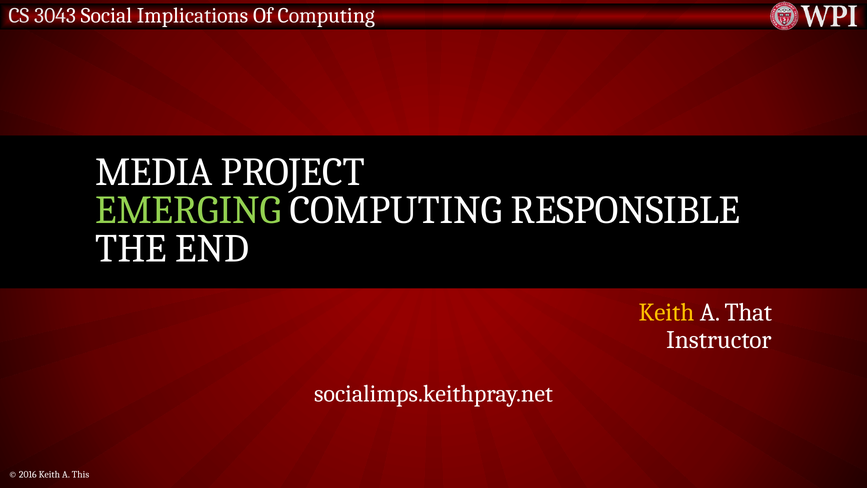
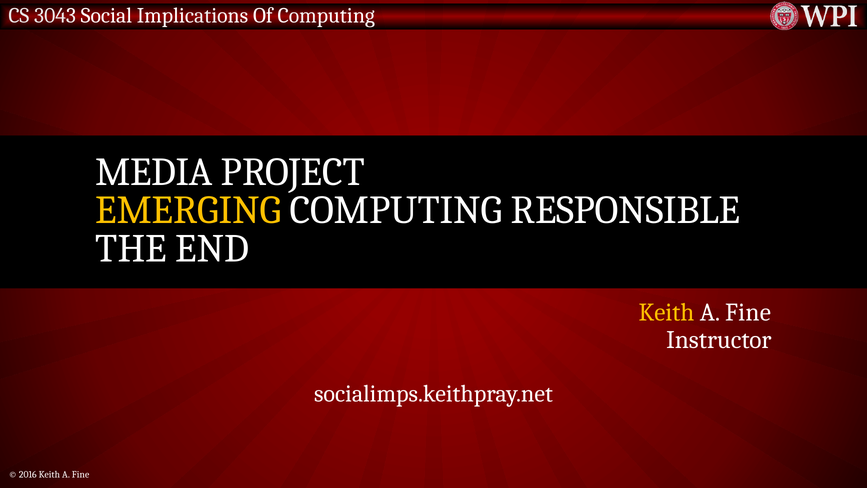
EMERGING colour: light green -> yellow (188, 210)
That: That -> Fine (748, 312)
2016 Keith A This: This -> Fine (81, 474)
